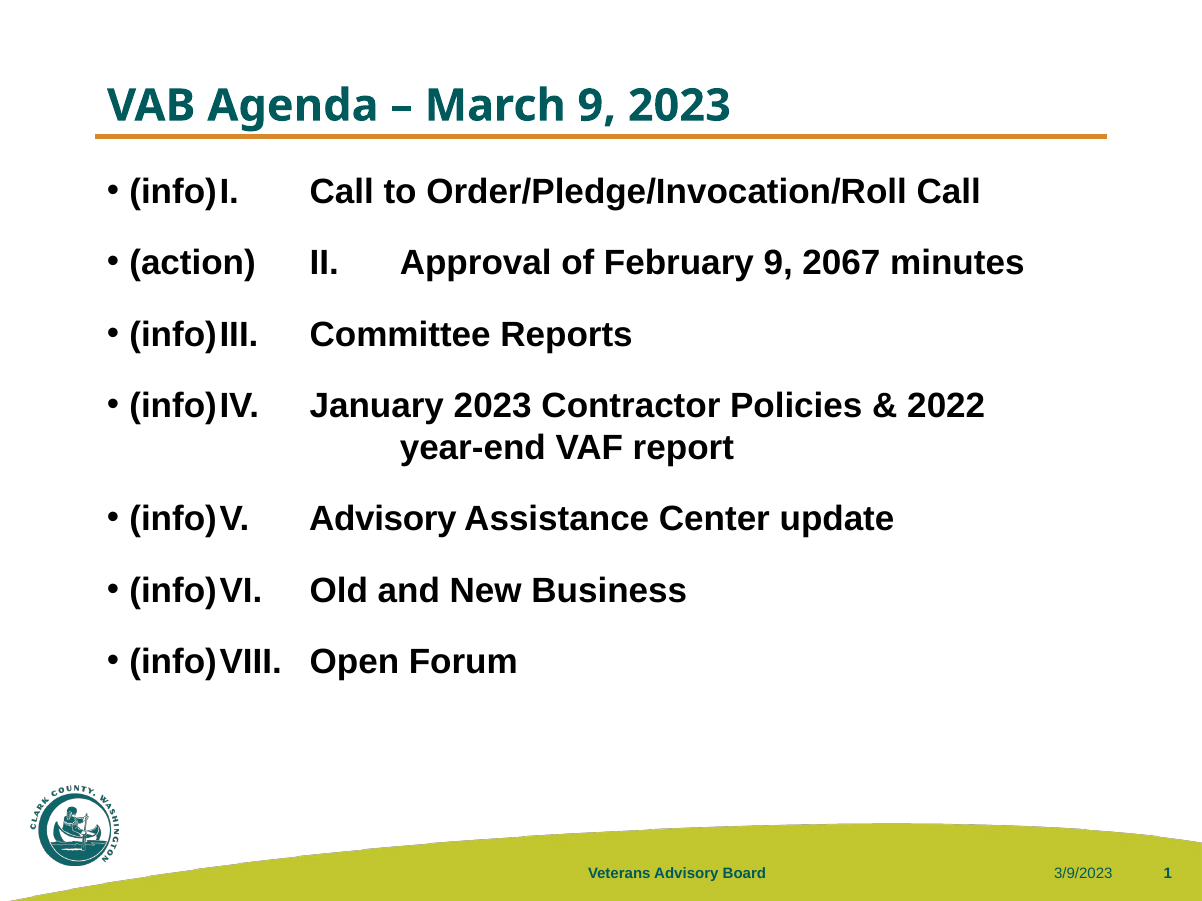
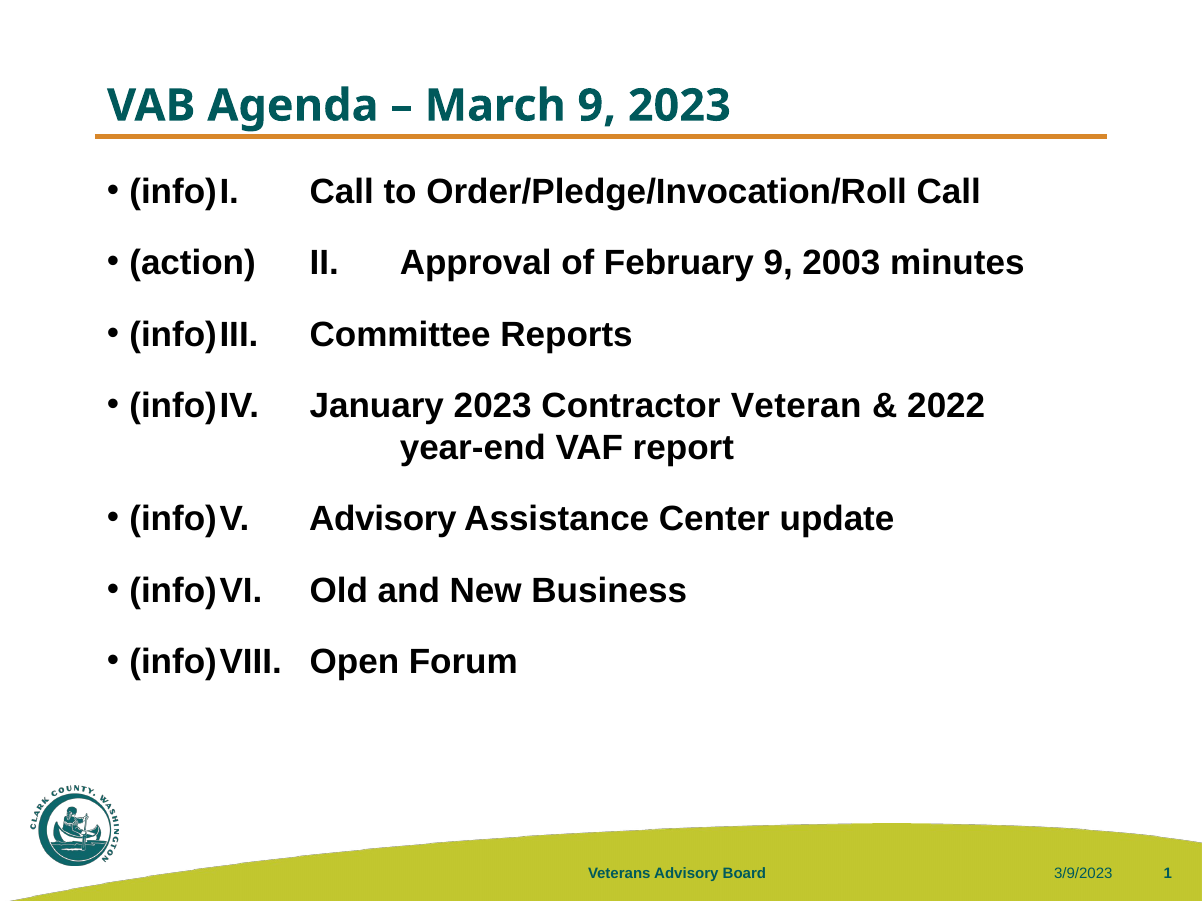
2067: 2067 -> 2003 (841, 264)
Policies: Policies -> Veteran (796, 406)
